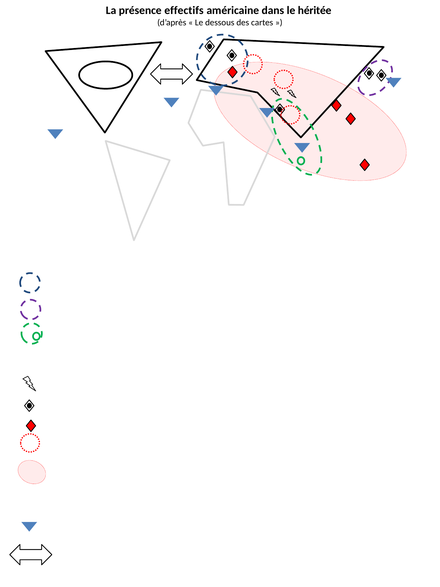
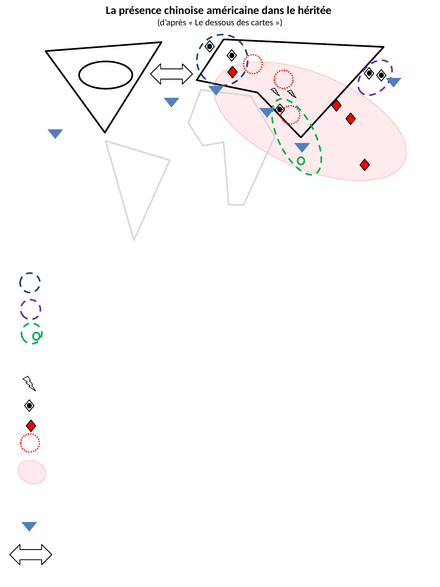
effectifs: effectifs -> chinoise (184, 11)
